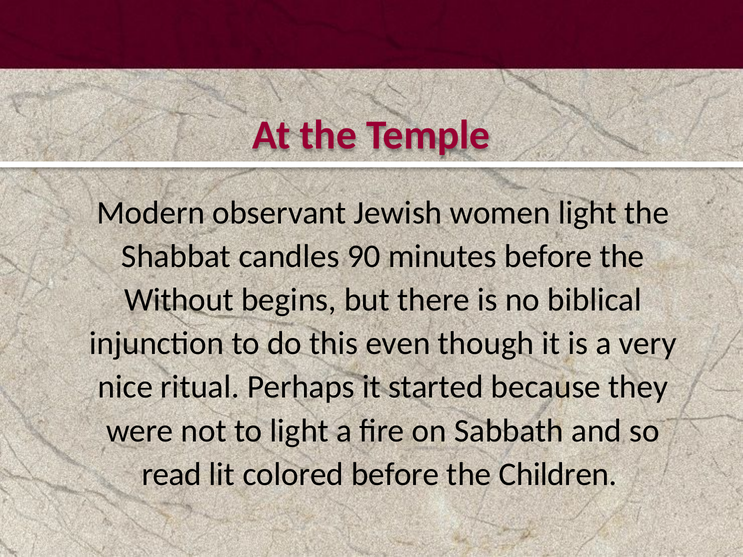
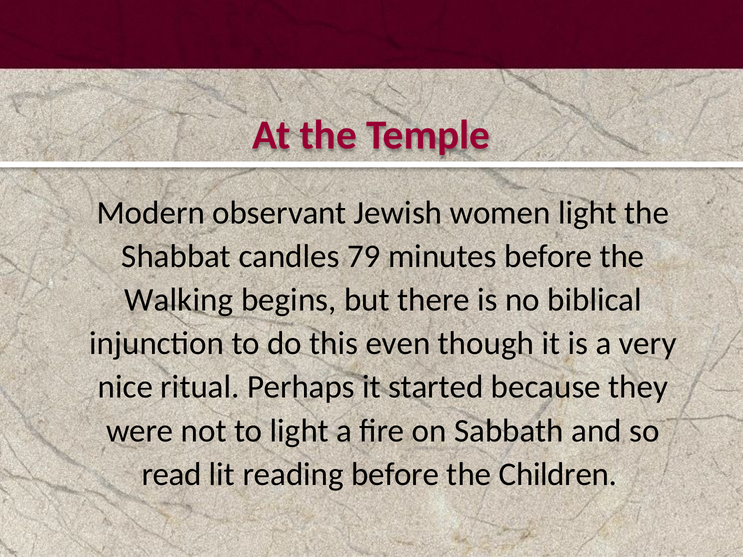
90: 90 -> 79 (364, 257)
Without: Without -> Walking (179, 300)
colored: colored -> reading (293, 474)
